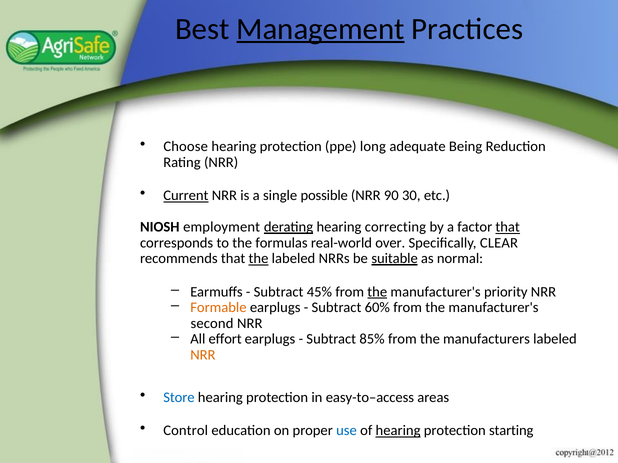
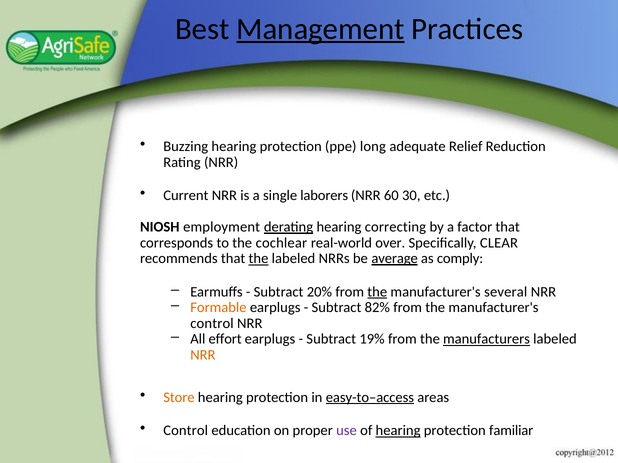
Choose: Choose -> Buzzing (186, 147)
Being: Being -> Relief (466, 147)
Current underline: present -> none (186, 196)
possible: possible -> laborers (324, 196)
90: 90 -> 60 (391, 196)
that underline: present -> none (508, 227)
formulas: formulas -> cochlear (281, 243)
suitable: suitable -> average (395, 259)
normal: normal -> comply (460, 259)
45%: 45% -> 20% (319, 292)
priority: priority -> several (506, 292)
60%: 60% -> 82% (377, 308)
second: second -> control (212, 324)
85%: 85% -> 19% (372, 339)
manufacturers underline: none -> present (487, 339)
Store colour: blue -> orange (179, 398)
easy-to–access underline: none -> present (370, 398)
use colour: blue -> purple (347, 431)
starting: starting -> familiar (511, 431)
